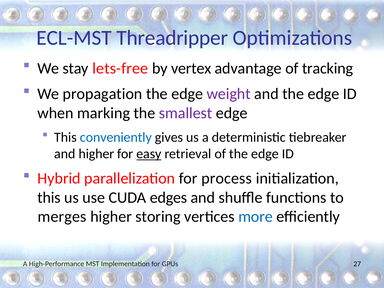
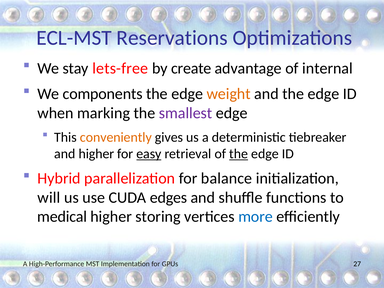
Threadripper: Threadripper -> Reservations (172, 38)
vertex: vertex -> create (191, 68)
tracking: tracking -> internal (327, 68)
propagation: propagation -> components (103, 94)
weight colour: purple -> orange (229, 94)
conveniently colour: blue -> orange (116, 137)
the underline: none -> present (239, 154)
process: process -> balance (227, 178)
this: this -> will (49, 197)
merges: merges -> medical (62, 217)
